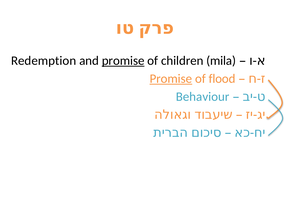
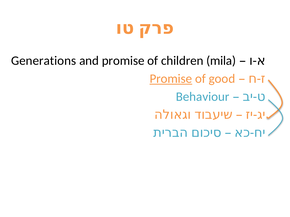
Redemption: Redemption -> Generations (44, 61)
promise underline: present -> none (123, 61)
flood: flood -> good (222, 79)
